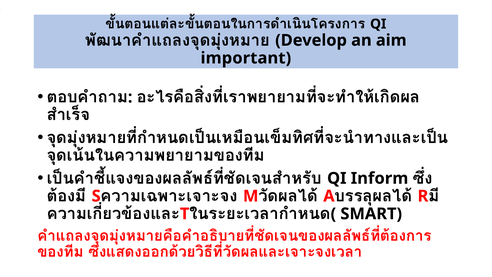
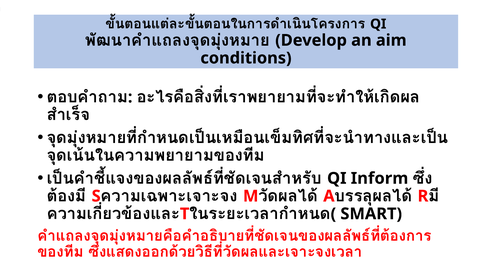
important: important -> conditions (246, 58)
